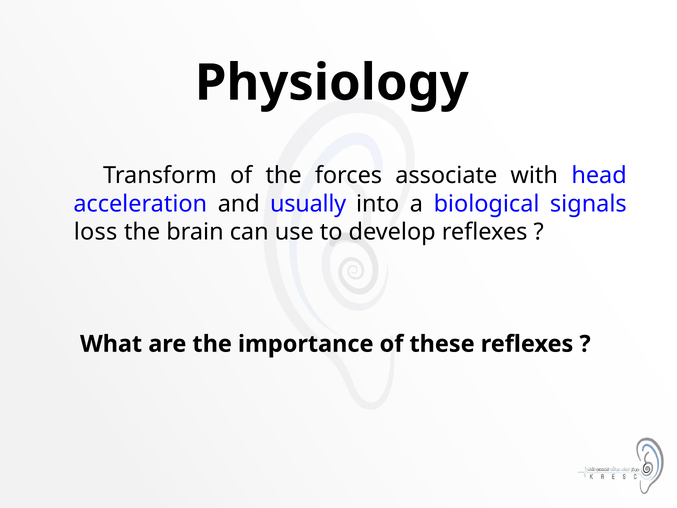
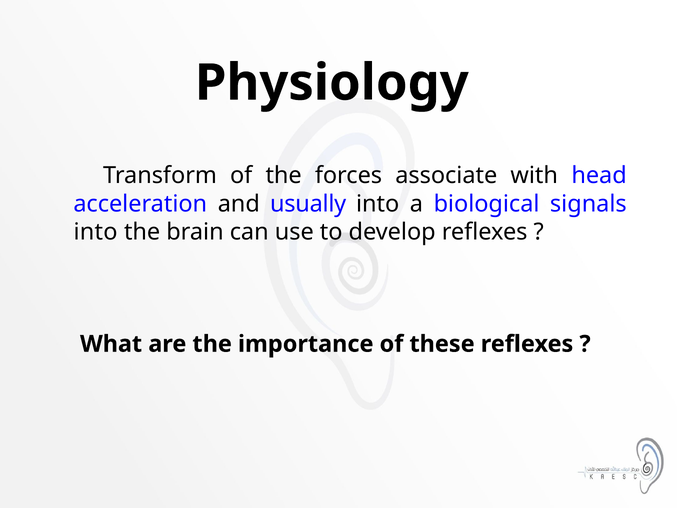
loss: loss -> into (96, 232)
